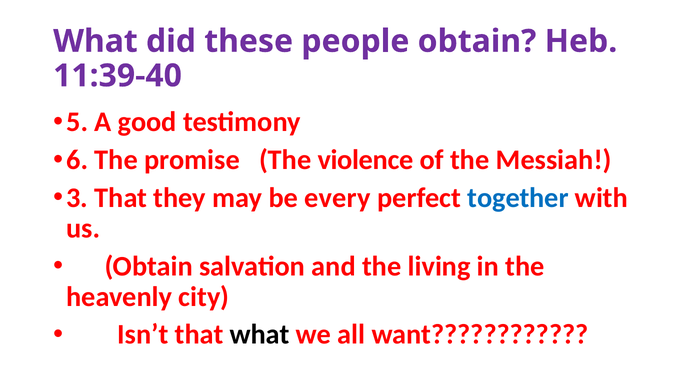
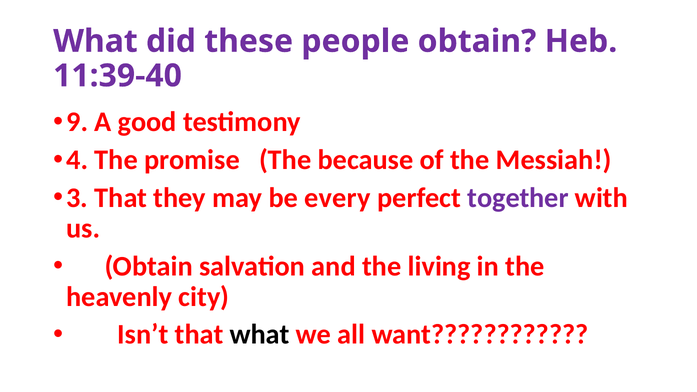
5: 5 -> 9 (77, 122)
6: 6 -> 4 (77, 160)
violence: violence -> because (366, 160)
together colour: blue -> purple (518, 198)
